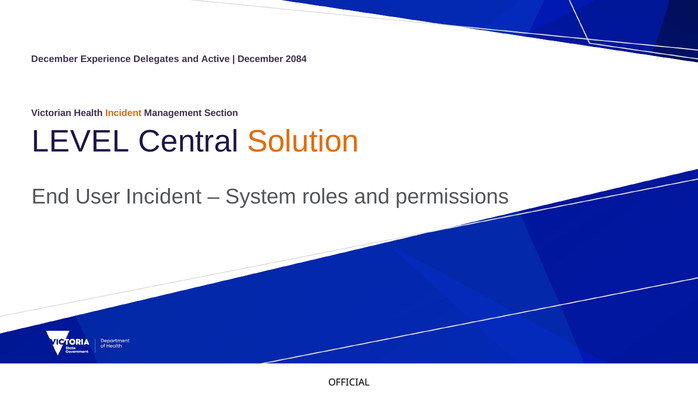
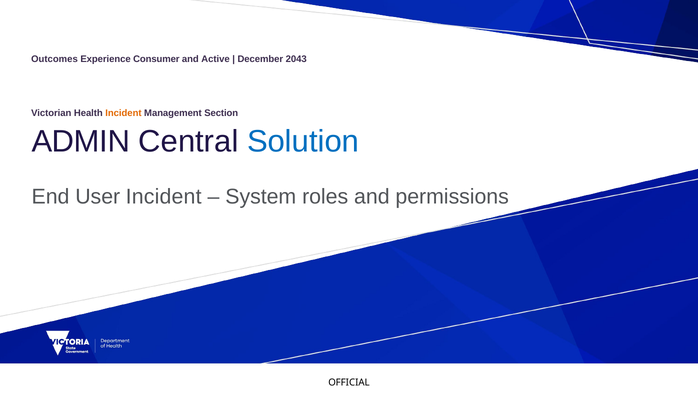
December: December -> Outcomes (55, 59)
Delegates: Delegates -> Consumer (156, 59)
2084: 2084 -> 2043 (296, 59)
LEVEL: LEVEL -> ADMIN (81, 142)
Solution colour: orange -> blue (303, 142)
